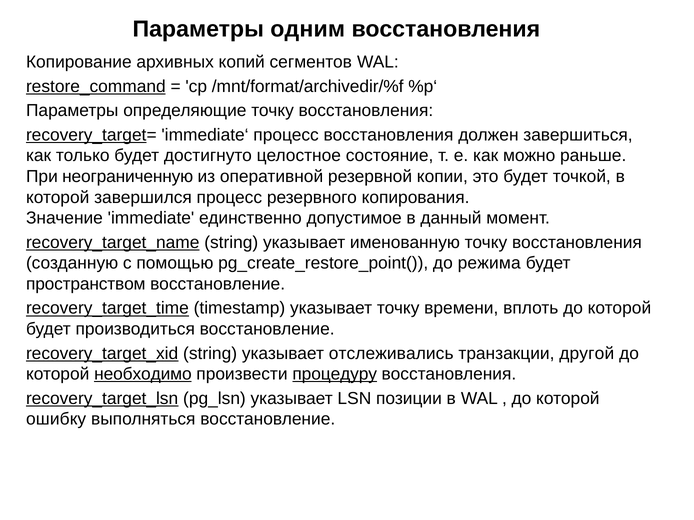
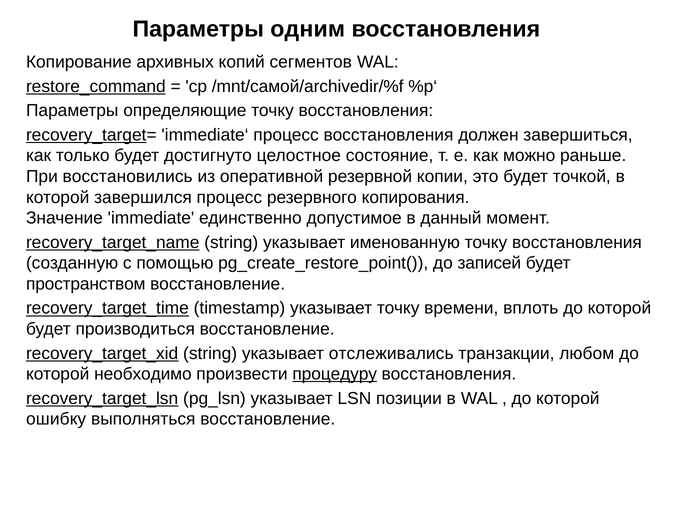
/mnt/format/archivedir/%f: /mnt/format/archivedir/%f -> /mnt/самой/archivedir/%f (308, 86)
неограниченную: неограниченную -> восстановились (128, 177)
режима: режима -> записей (489, 263)
другой: другой -> любом (587, 354)
необходимо underline: present -> none (143, 374)
